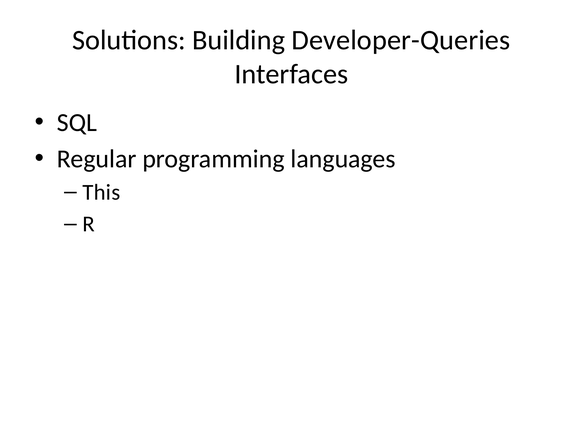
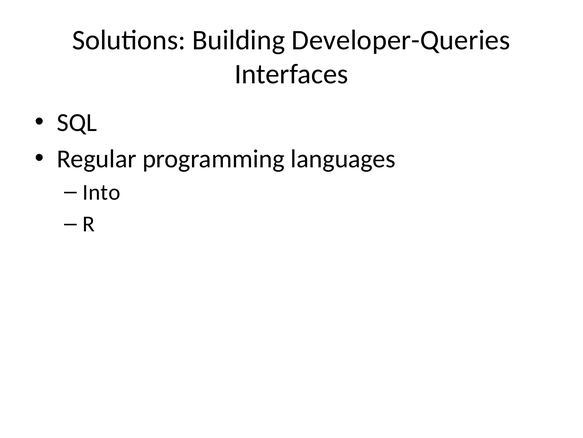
This: This -> Into (101, 192)
